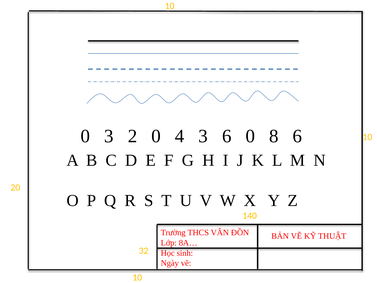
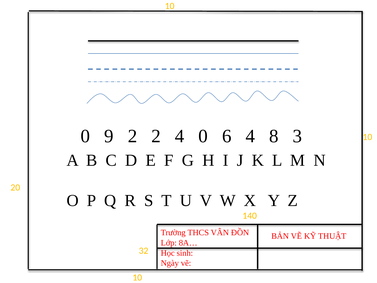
0 3: 3 -> 9 (109, 136)
2 0: 0 -> 2 (156, 136)
4 3: 3 -> 0 (203, 136)
6 0: 0 -> 4 (250, 136)
8 6: 6 -> 3 (297, 136)
